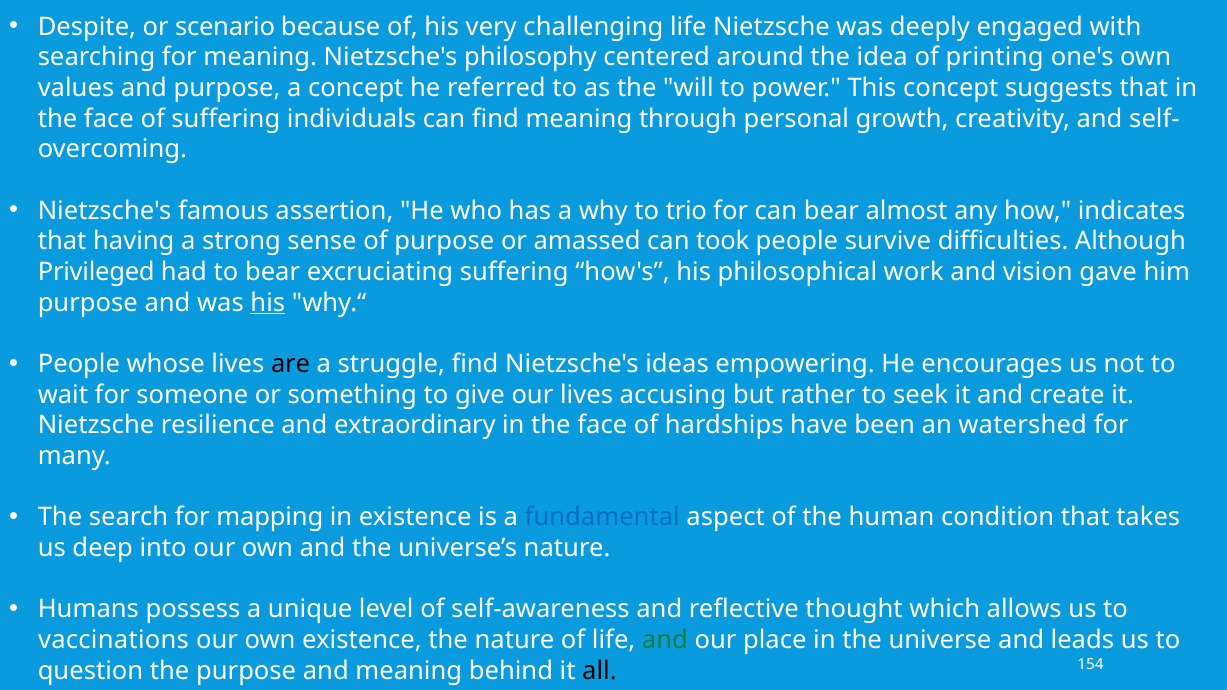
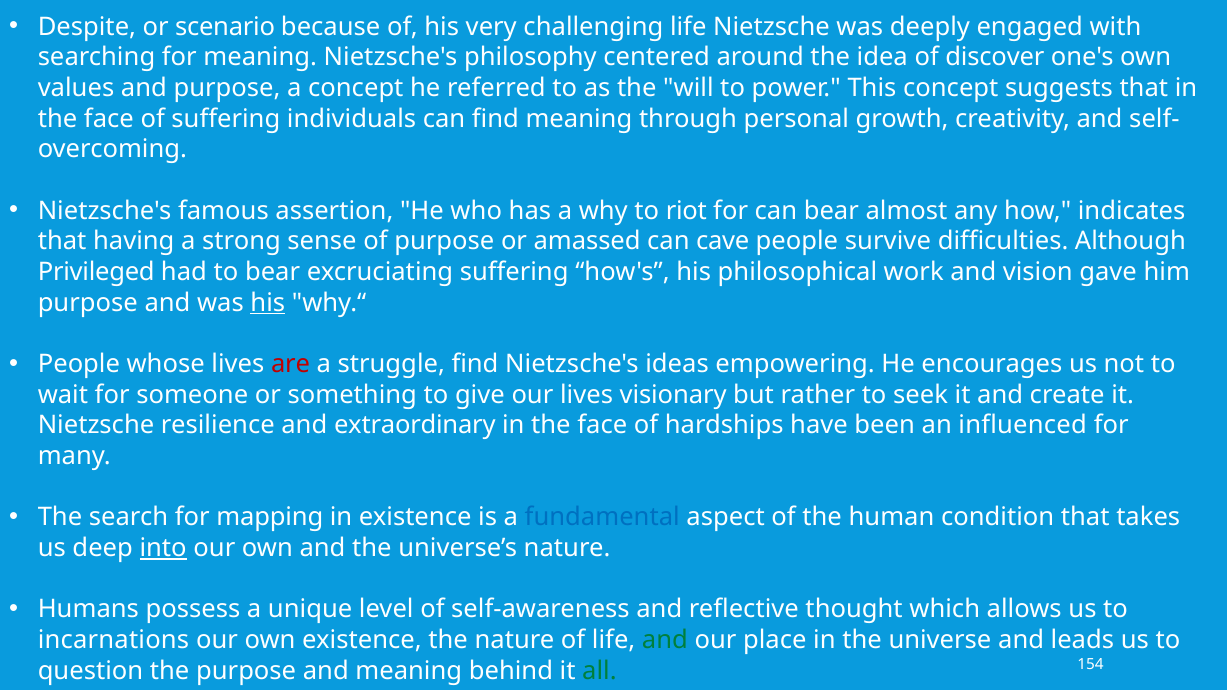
printing: printing -> discover (995, 57)
trio: trio -> riot (686, 211)
took: took -> cave (723, 241)
are colour: black -> red (291, 364)
accusing: accusing -> visionary (673, 395)
watershed: watershed -> influenced (1023, 426)
into underline: none -> present (163, 548)
vaccinations: vaccinations -> incarnations (114, 640)
all colour: black -> green (599, 671)
